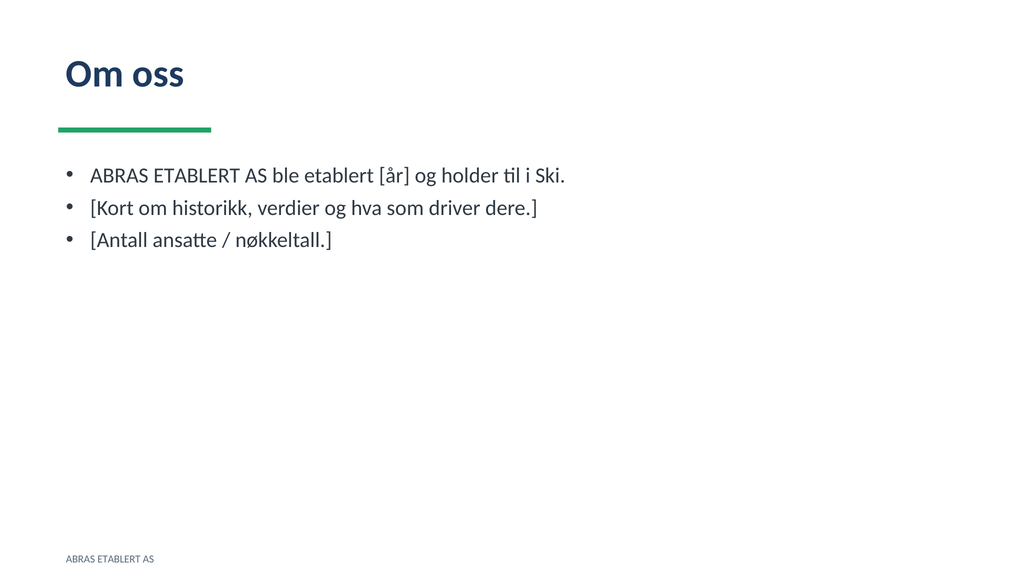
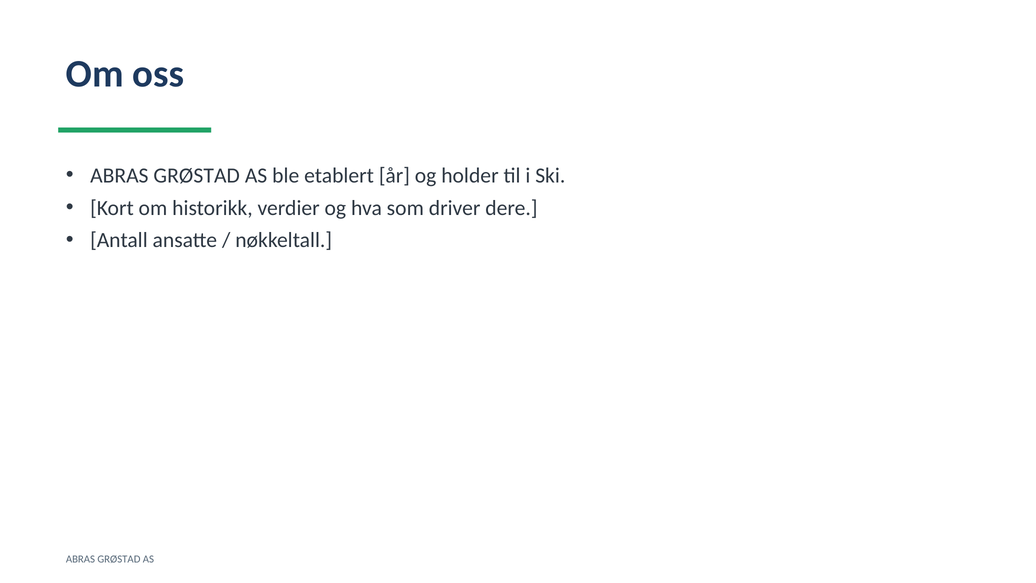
ETABLERT: ETABLERT -> GRØSTAD (197, 175)
ETABLERT: ETABLERT -> GRØSTAD (119, 559)
